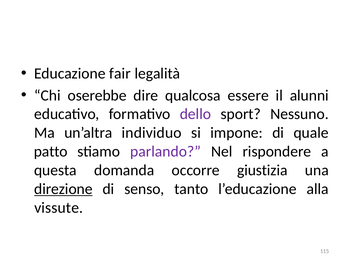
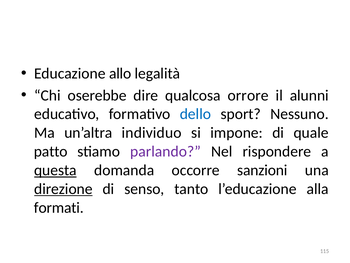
fair: fair -> allo (120, 73)
essere: essere -> orrore (248, 95)
dello colour: purple -> blue (195, 114)
questa underline: none -> present (55, 170)
giustizia: giustizia -> sanzioni (262, 170)
vissute: vissute -> formati (59, 207)
